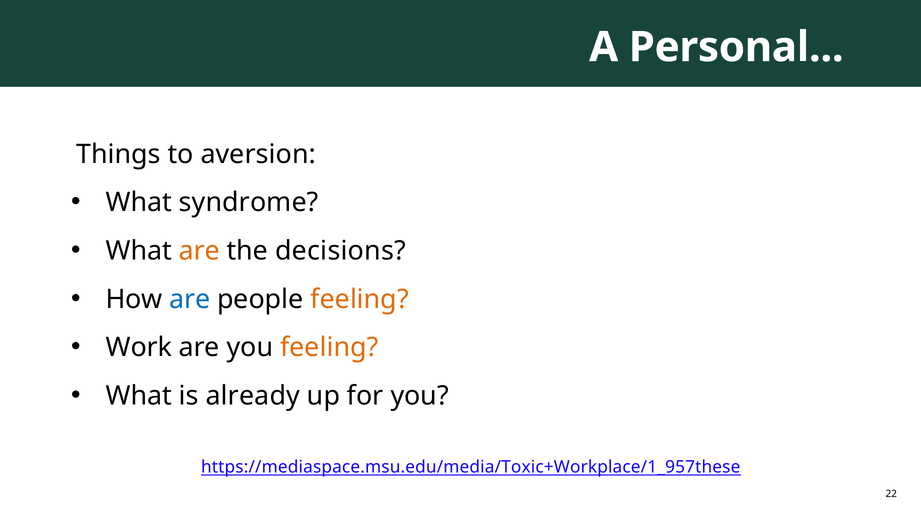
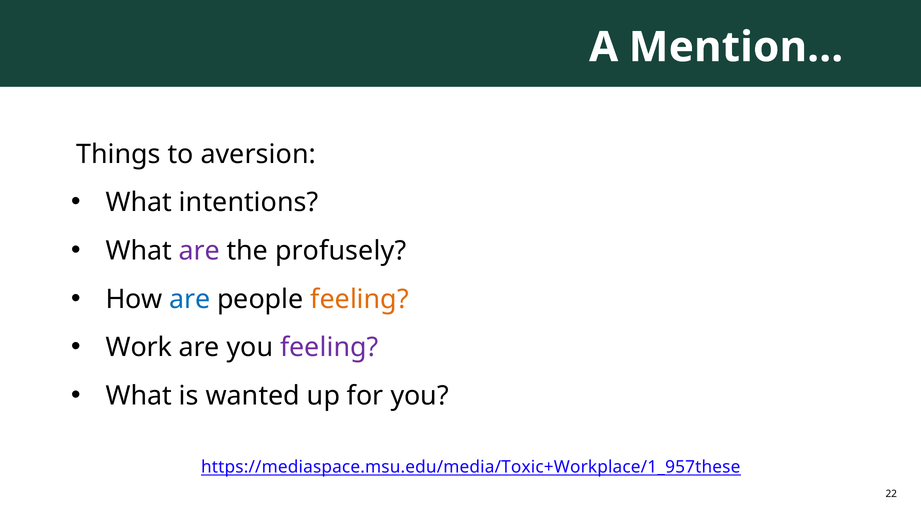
Personal: Personal -> Mention (736, 47)
syndrome: syndrome -> intentions (249, 203)
are colour: orange -> purple (199, 251)
decisions: decisions -> profusely (341, 251)
feeling colour: orange -> purple (329, 348)
already: already -> wanted (253, 396)
